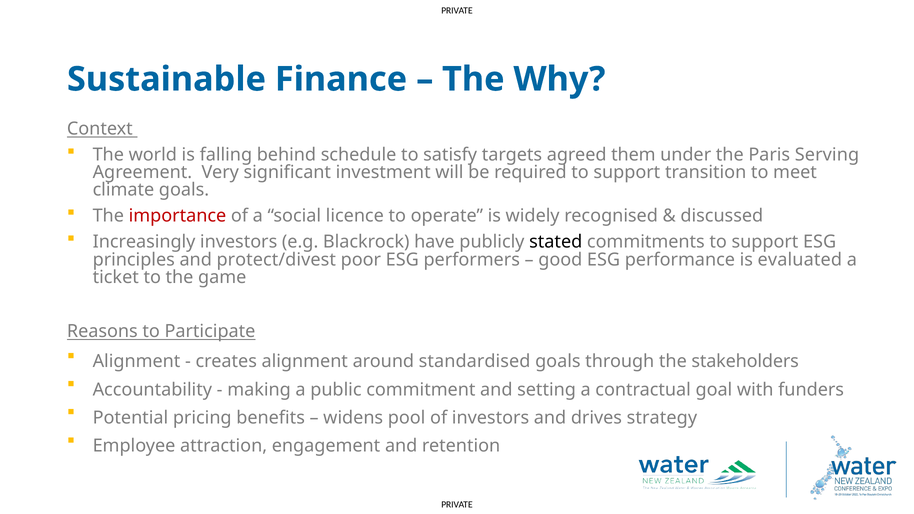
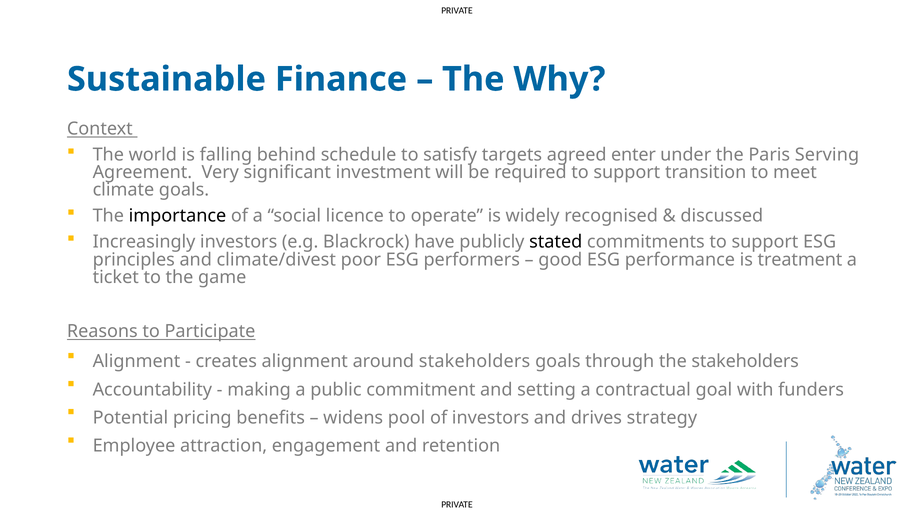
them: them -> enter (633, 155)
importance colour: red -> black (177, 216)
protect/divest: protect/divest -> climate/divest (276, 260)
evaluated: evaluated -> treatment (800, 260)
around standardised: standardised -> stakeholders (475, 362)
